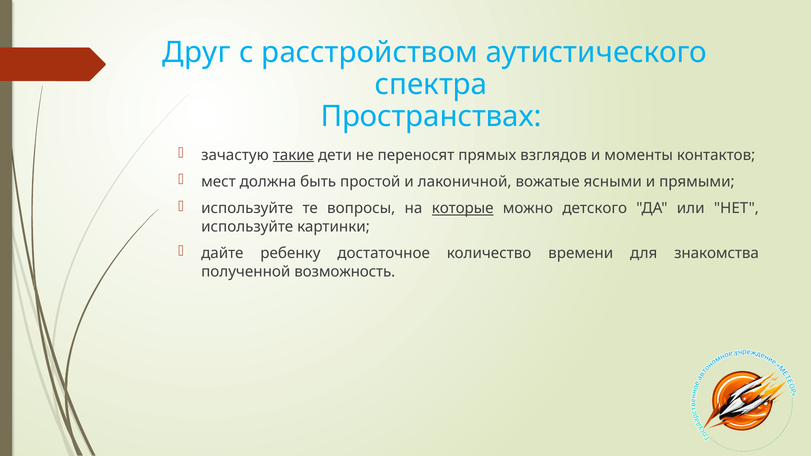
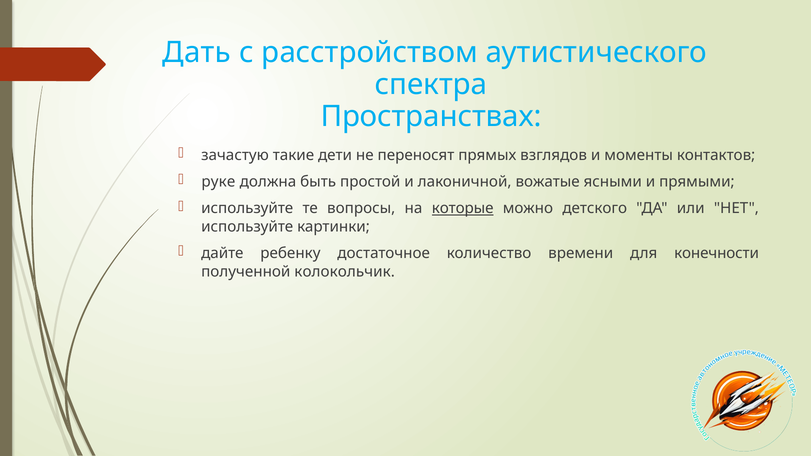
Друг: Друг -> Дать (197, 53)
такие underline: present -> none (293, 155)
мест: мест -> руке (218, 182)
знакомства: знакомства -> конечности (717, 254)
возможность: возможность -> колокольчик (345, 272)
